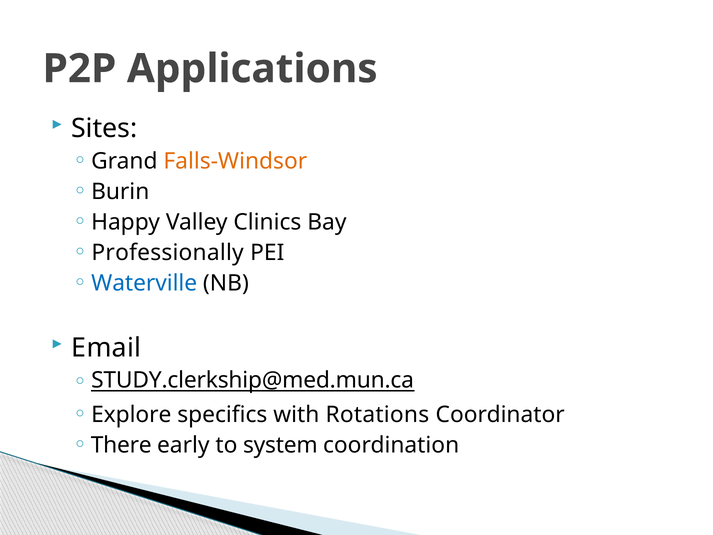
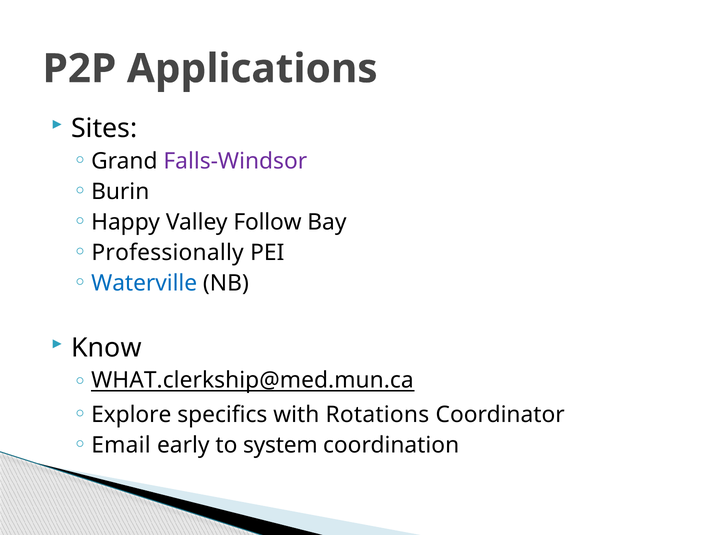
Falls-Windsor colour: orange -> purple (235, 161)
Clinics: Clinics -> Follow (267, 222)
Email: Email -> Know (106, 348)
STUDY.clerkship@med.mun.ca: STUDY.clerkship@med.mun.ca -> WHAT.clerkship@med.mun.ca (252, 380)
There: There -> Email (121, 445)
